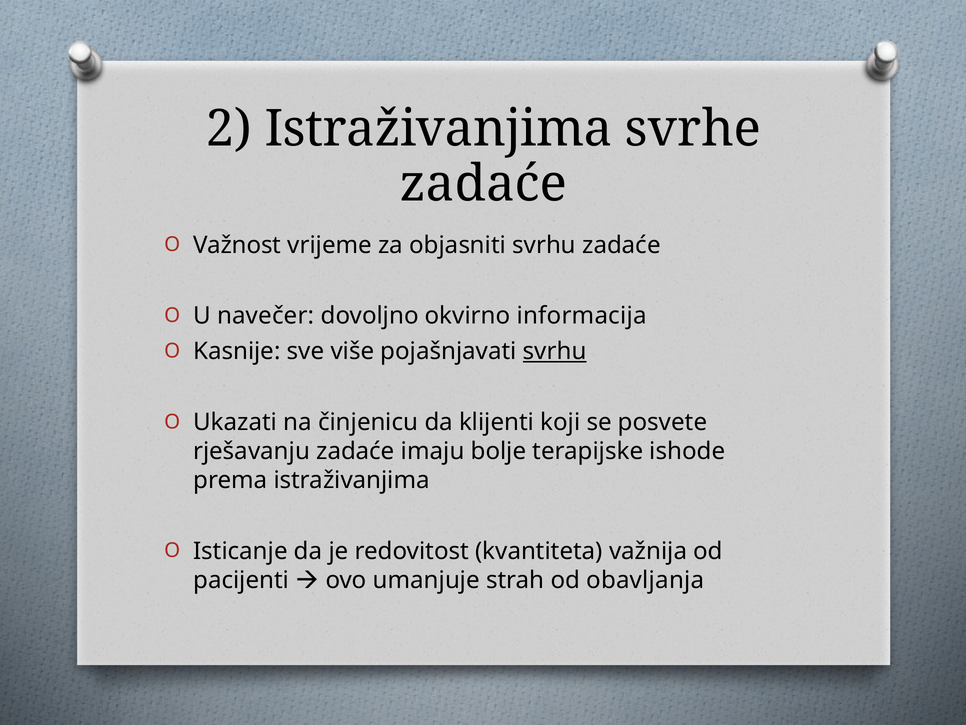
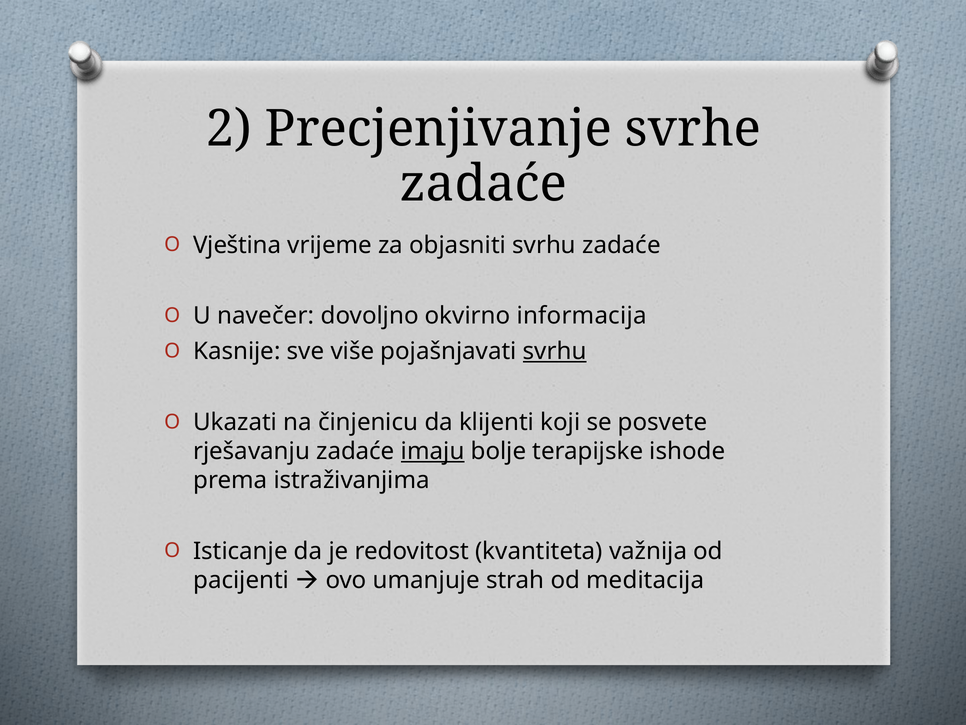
2 Istraživanjima: Istraživanjima -> Precjenjivanje (438, 129)
Važnost: Važnost -> Vještina (237, 245)
imaju underline: none -> present (433, 451)
obavljanja: obavljanja -> meditacija (645, 580)
